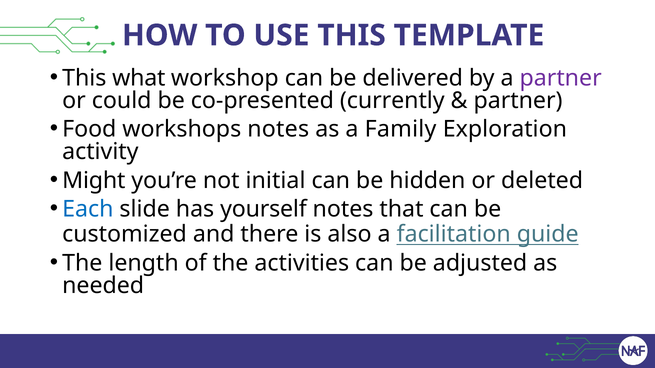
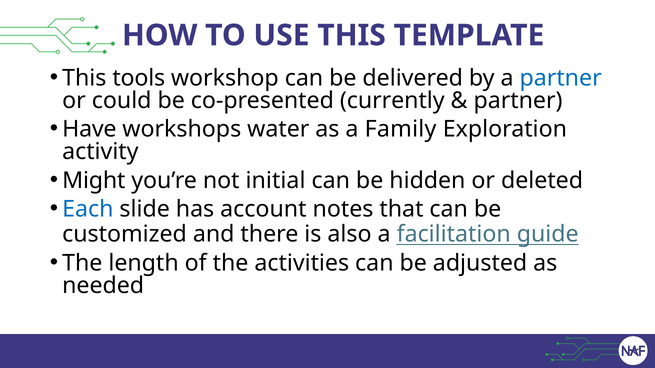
what: what -> tools (139, 78)
partner colour: purple -> blue (561, 78)
Food: Food -> Have (89, 129)
workshops notes: notes -> water (278, 129)
yourself: yourself -> account (263, 209)
